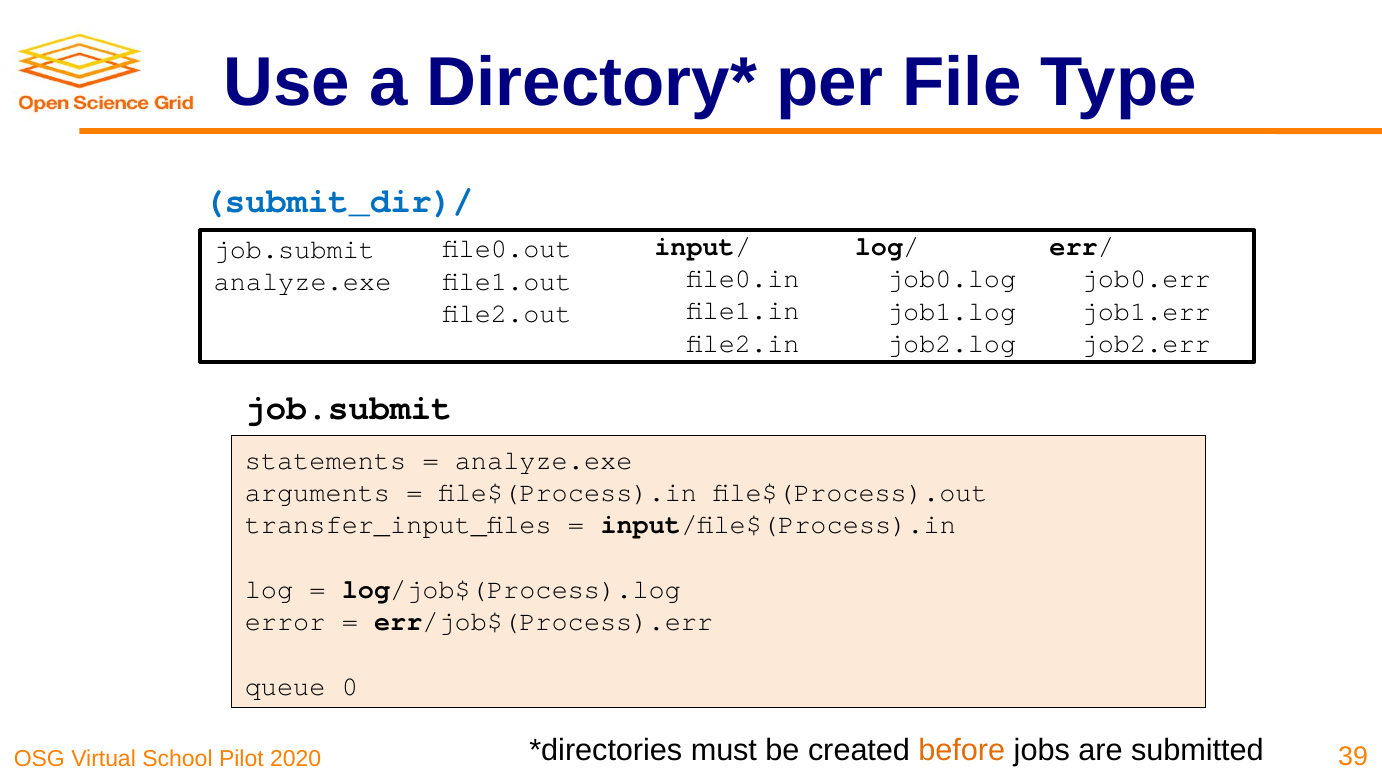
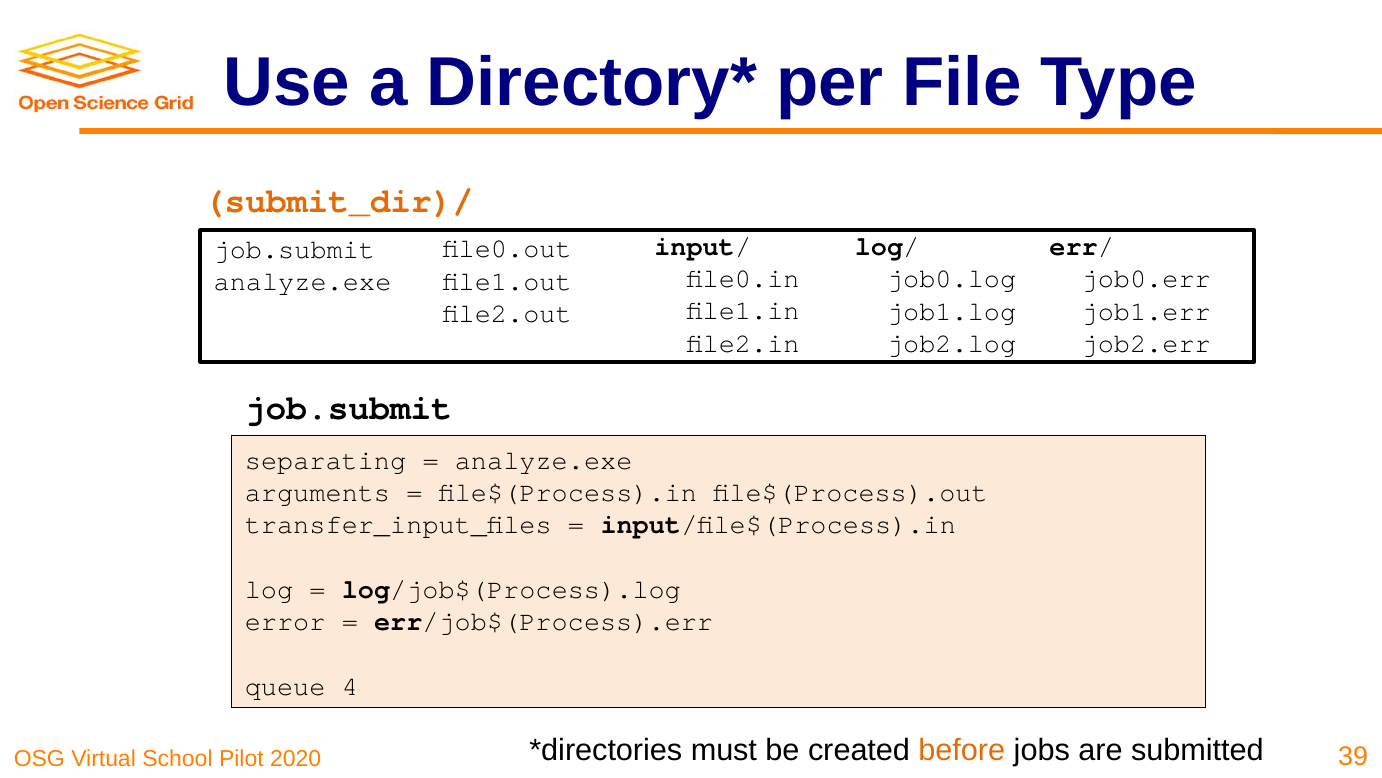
submit_dir)/ colour: blue -> orange (339, 201)
statements: statements -> separating (326, 460)
0: 0 -> 4 (350, 686)
